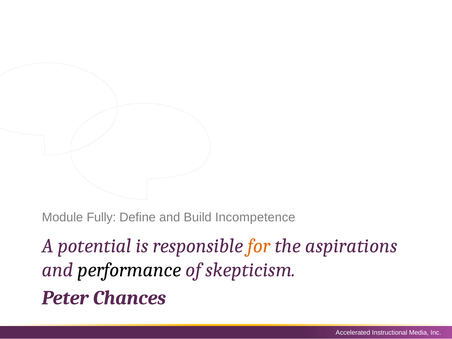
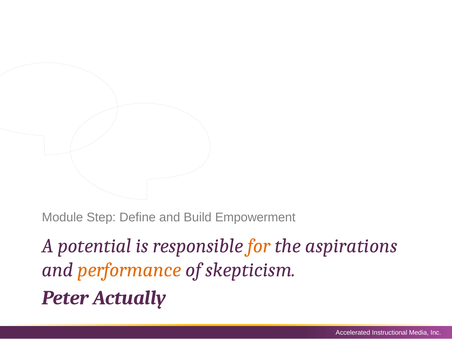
Fully: Fully -> Step (101, 218)
Incompetence: Incompetence -> Empowerment (255, 218)
performance colour: black -> orange (129, 270)
Chances: Chances -> Actually (130, 298)
